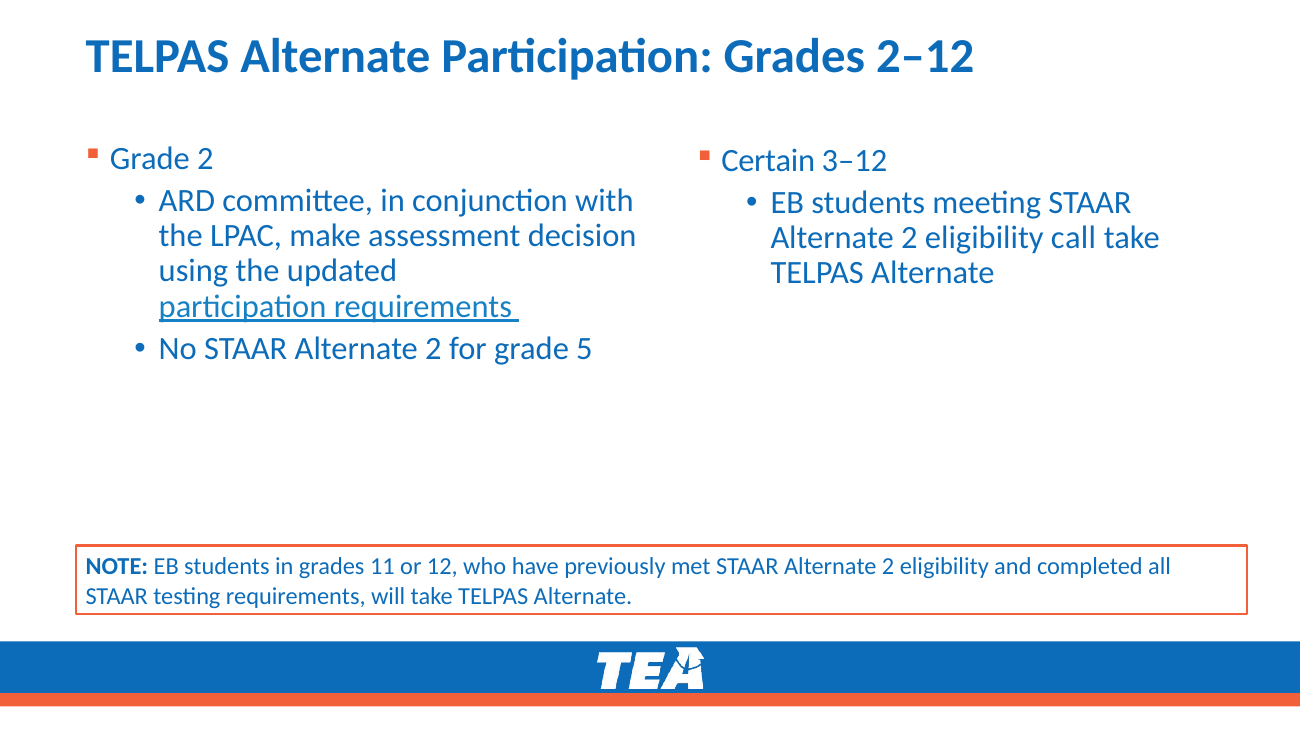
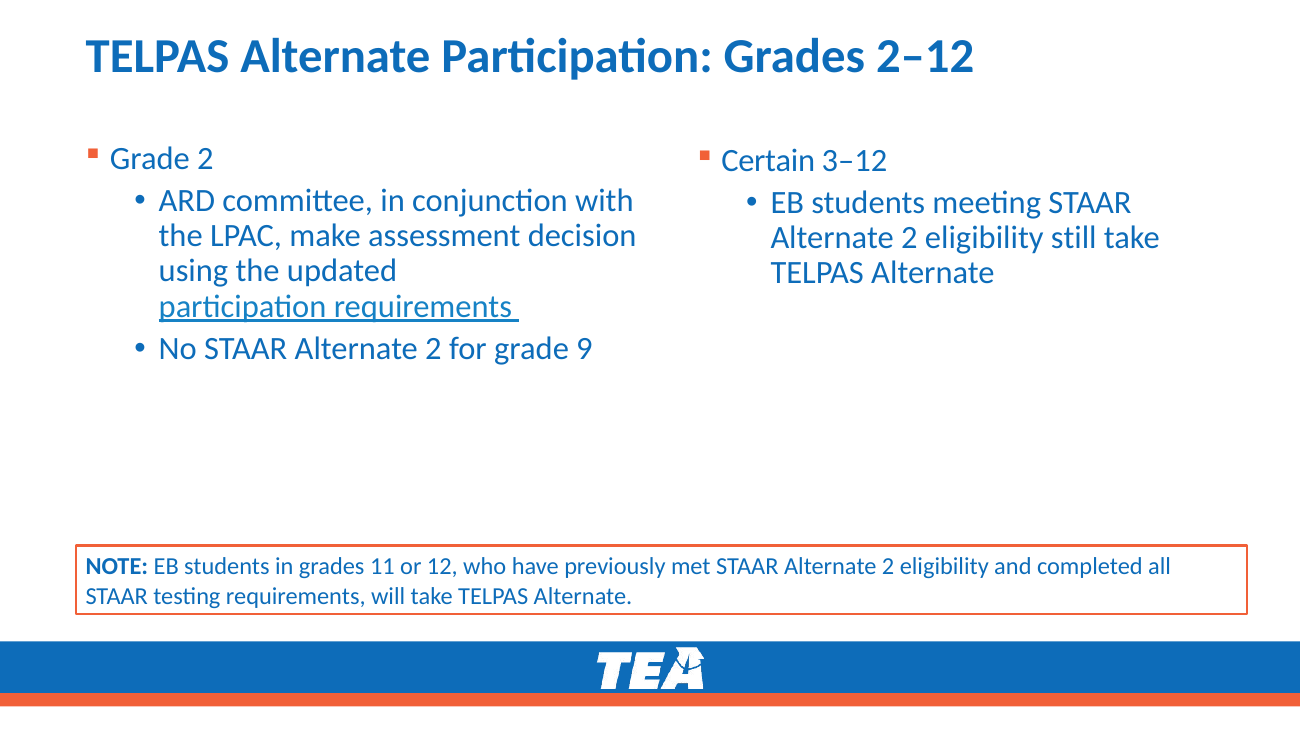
call: call -> still (1074, 238)
5: 5 -> 9 (584, 349)
